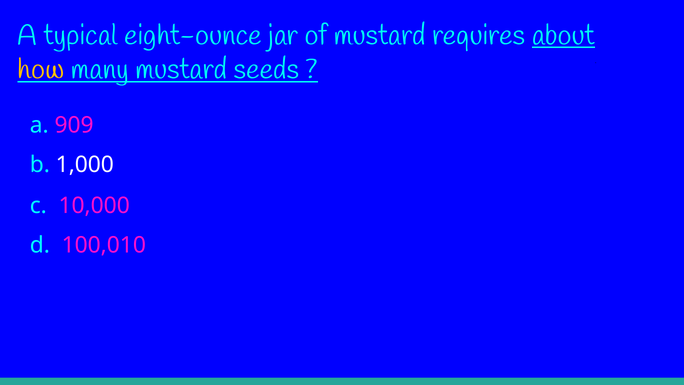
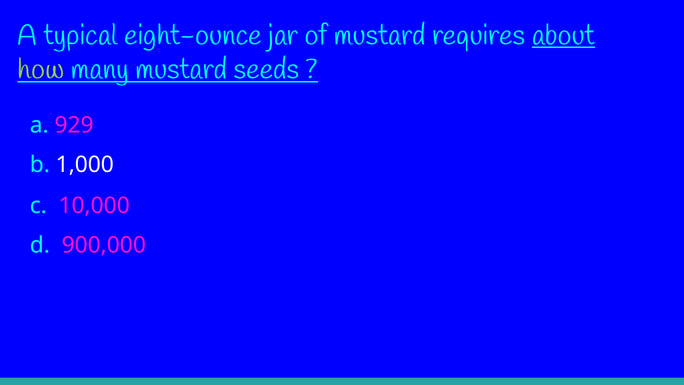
how colour: yellow -> light green (41, 69)
909: 909 -> 929 (74, 125)
100,010: 100,010 -> 900,000 (104, 245)
